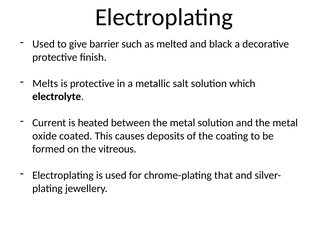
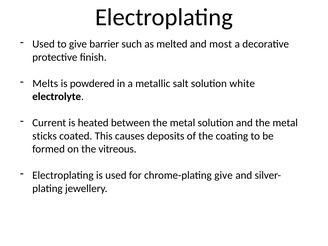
black: black -> most (221, 44)
is protective: protective -> powdered (92, 83)
which: which -> white (242, 83)
oxide: oxide -> sticks (45, 136)
chrome-plating that: that -> give (224, 175)
